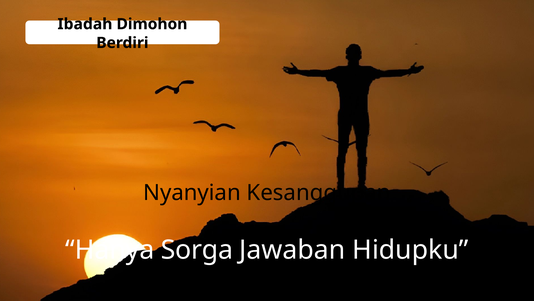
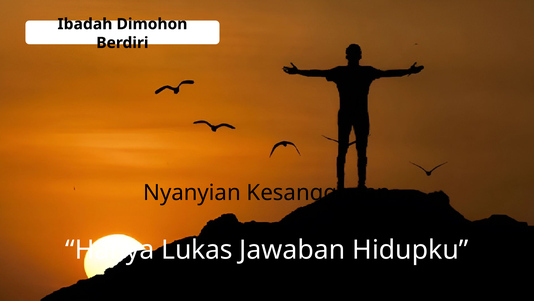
Sorga: Sorga -> Lukas (197, 249)
